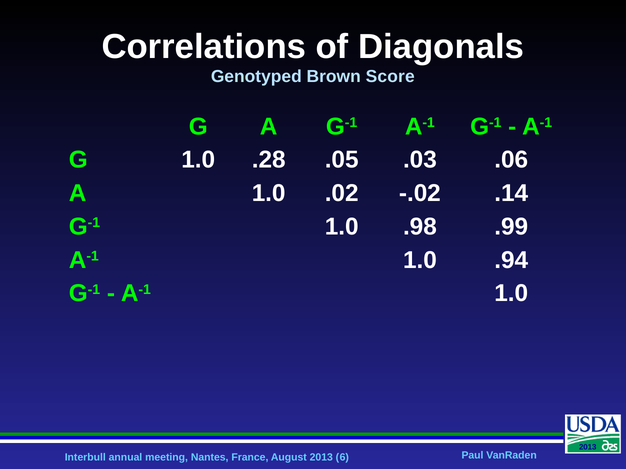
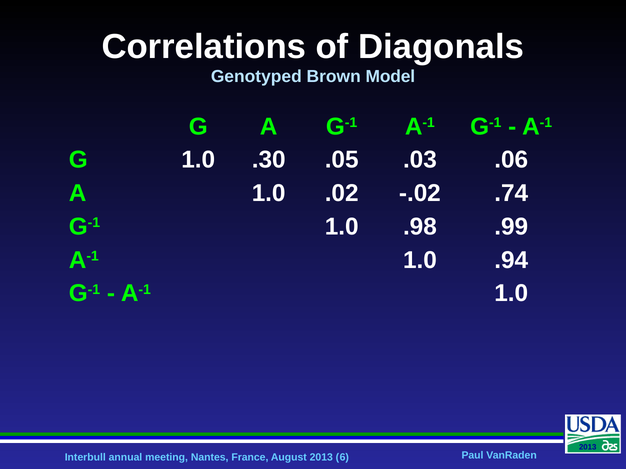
Score: Score -> Model (390, 77)
.28: .28 -> .30 (269, 160)
.14: .14 -> .74 (511, 193)
